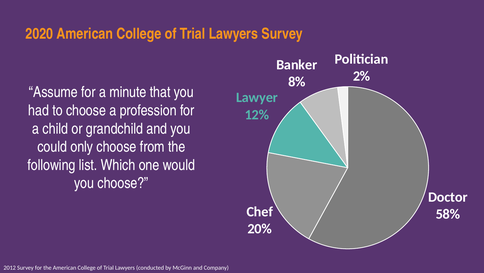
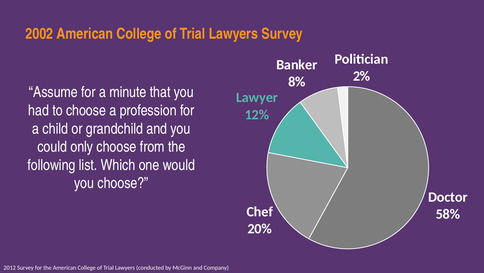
2020: 2020 -> 2002 (39, 34)
